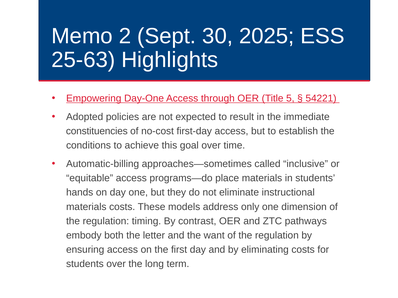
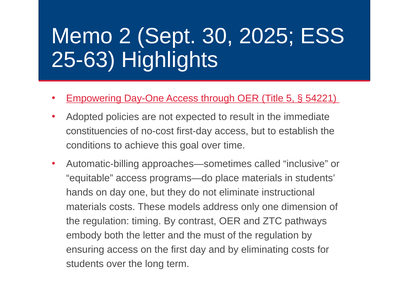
want: want -> must (214, 236)
